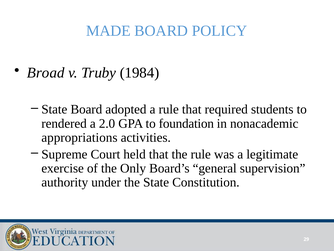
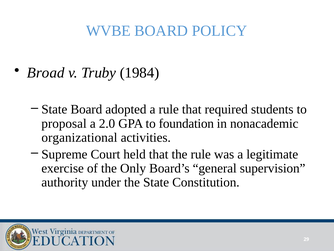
MADE: MADE -> WVBE (108, 31)
rendered: rendered -> proposal (64, 123)
appropriations: appropriations -> organizational (79, 137)
